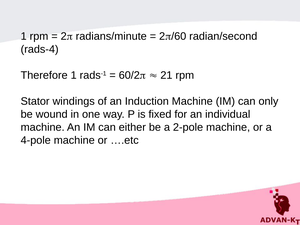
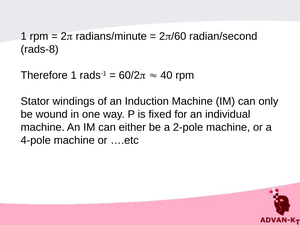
rads-4: rads-4 -> rads-8 (40, 49)
21: 21 -> 40 (166, 75)
